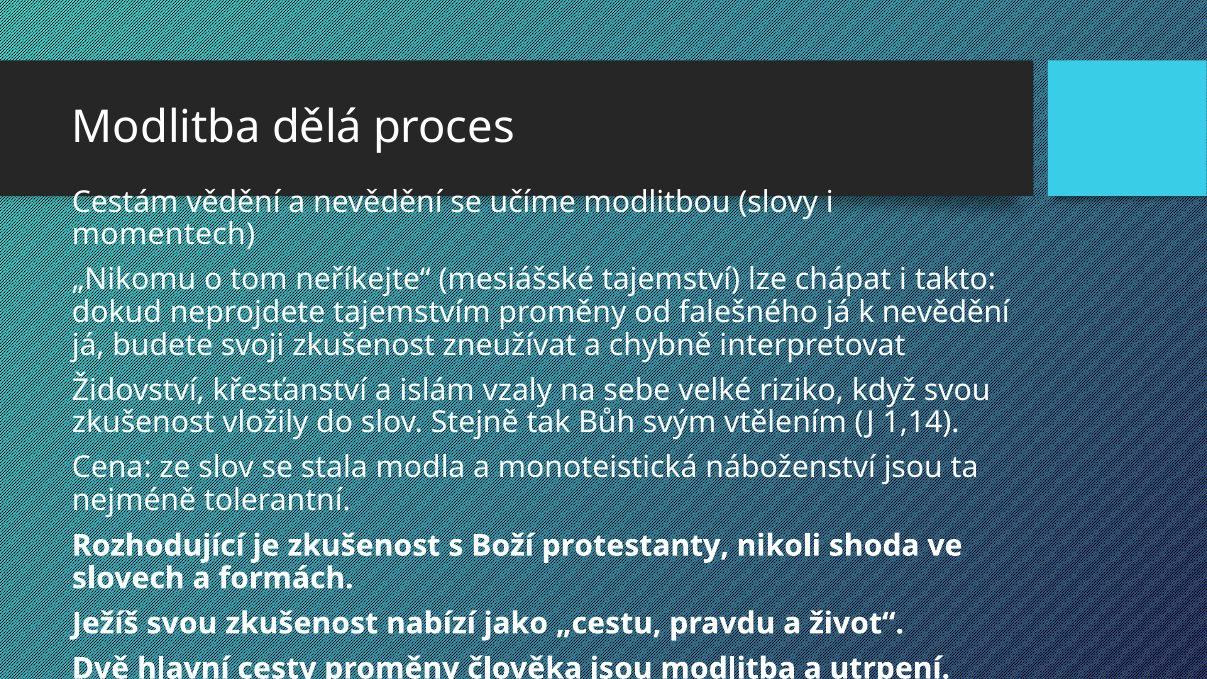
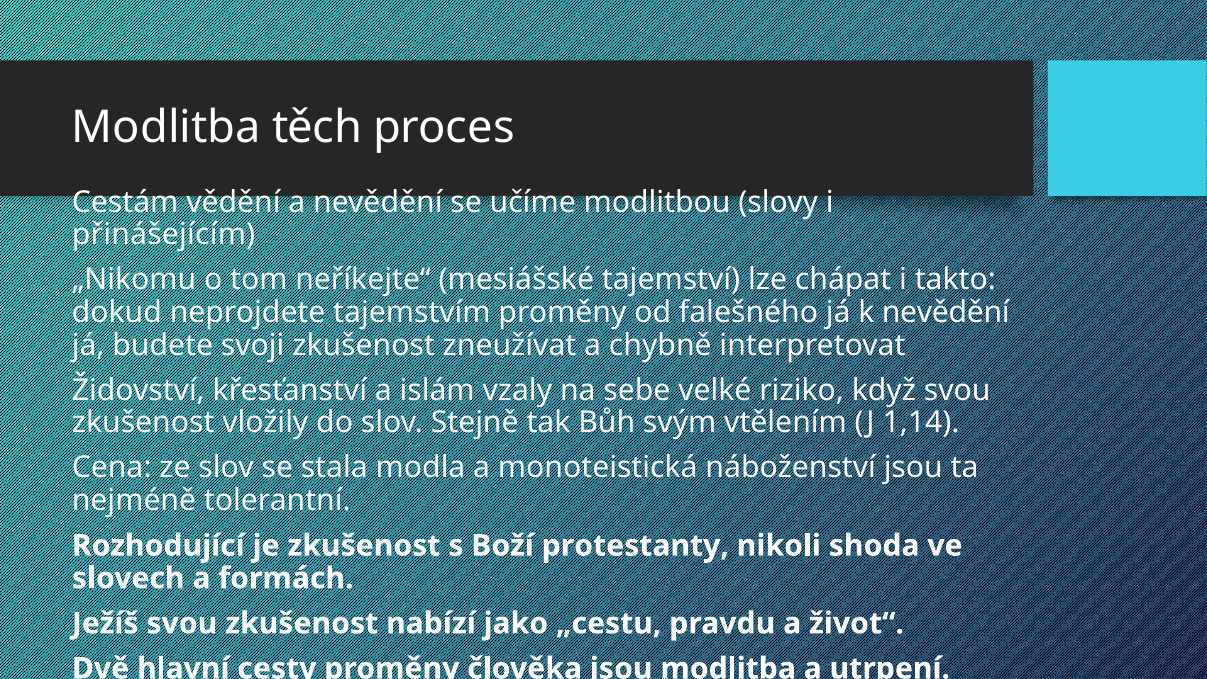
dělá: dělá -> těch (317, 128)
momentech: momentech -> přinášejícím (164, 235)
